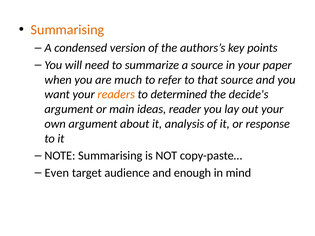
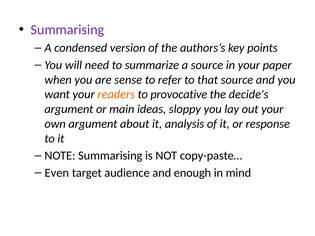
Summarising colour: orange -> purple (67, 30)
much: much -> sense (128, 80)
determined: determined -> provocative (179, 95)
reader: reader -> sloppy (185, 109)
